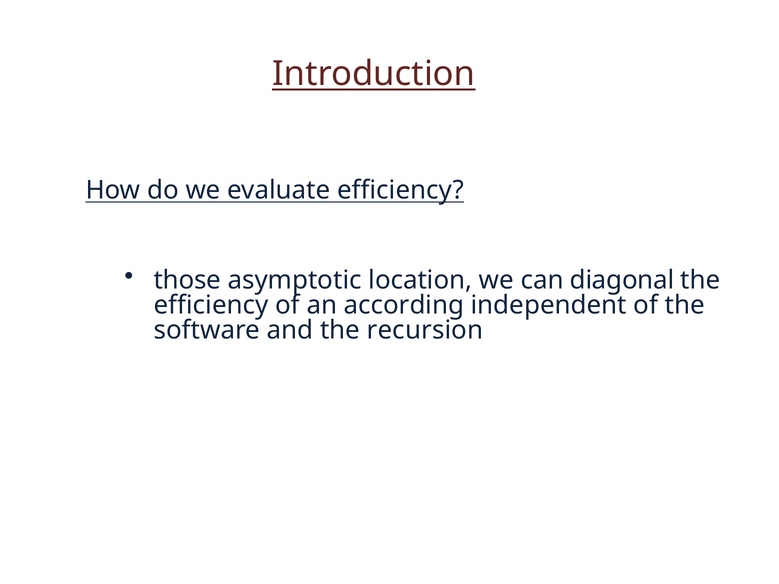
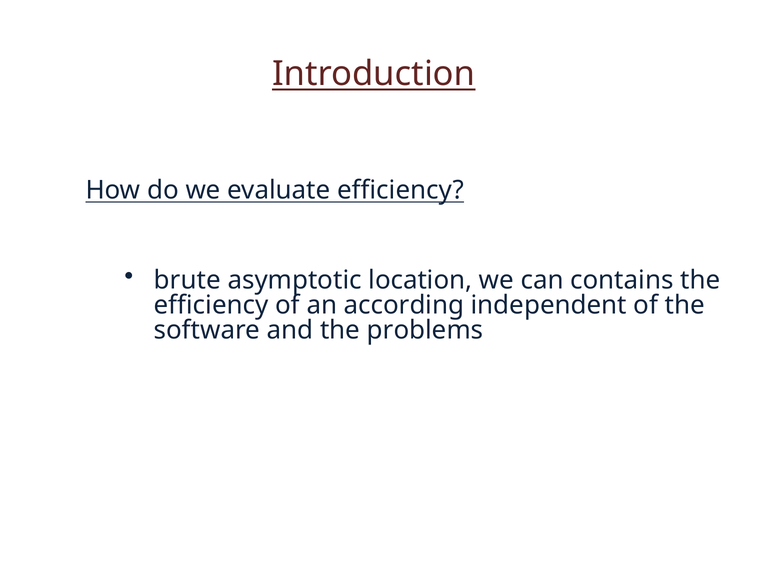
those: those -> brute (187, 281)
diagonal: diagonal -> contains (622, 281)
recursion: recursion -> problems (425, 330)
